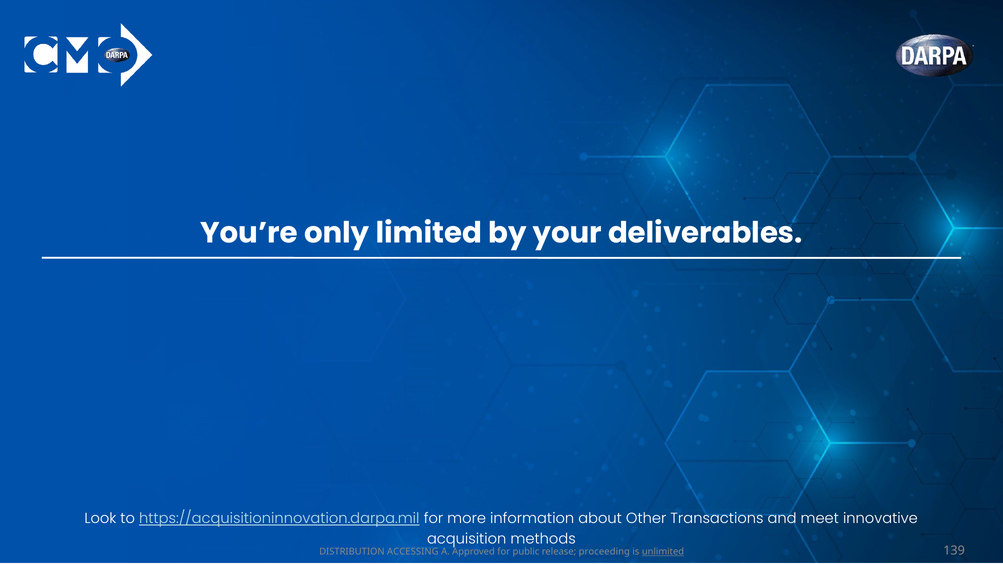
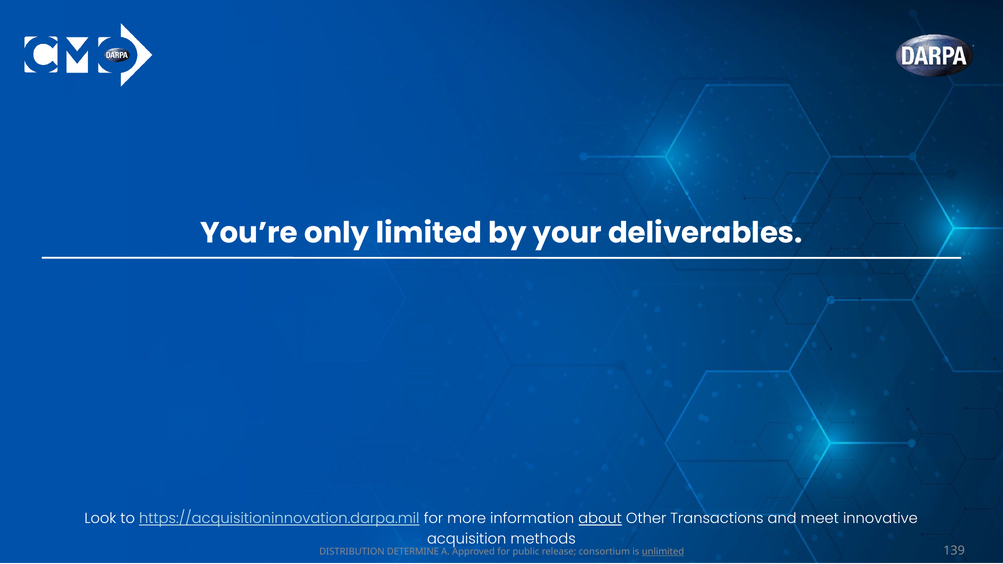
about underline: none -> present (600, 519)
ACCESSING: ACCESSING -> DETERMINE (413, 552)
proceeding: proceeding -> consortium (604, 552)
